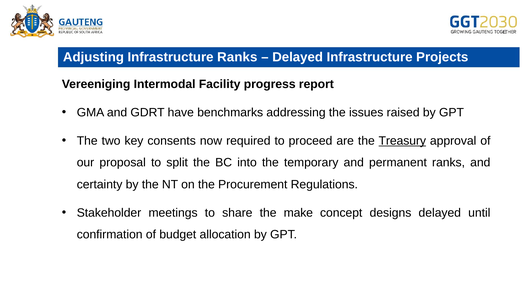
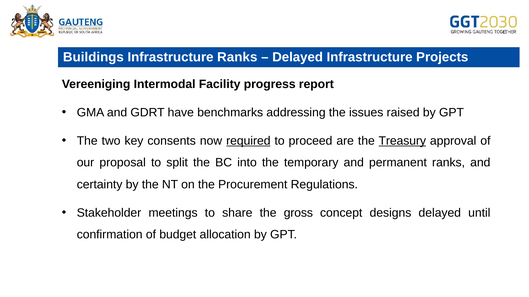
Adjusting: Adjusting -> Buildings (93, 57)
required underline: none -> present (248, 141)
make: make -> gross (298, 213)
